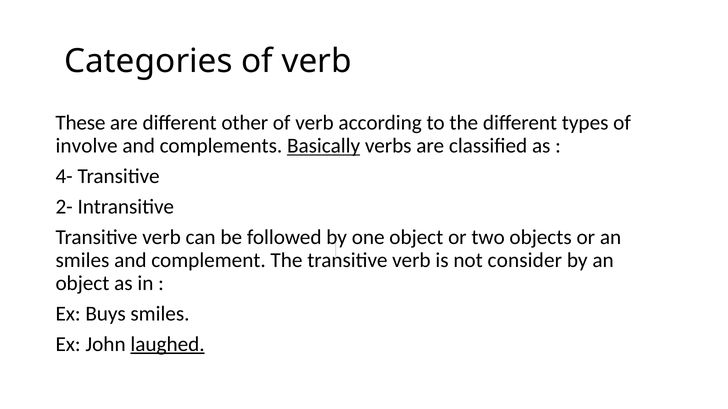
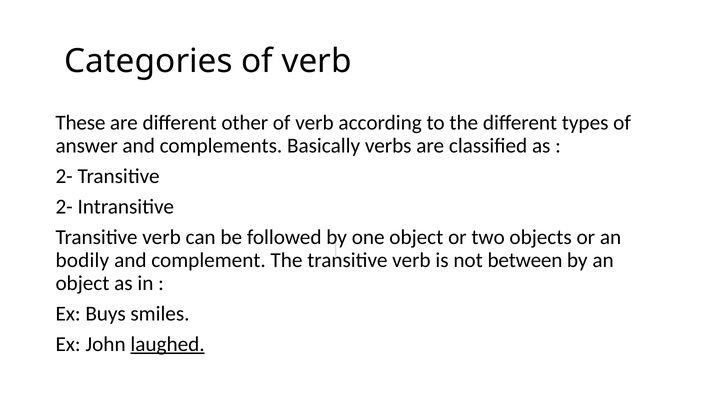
involve: involve -> answer (87, 146)
Basically underline: present -> none (324, 146)
4-: 4- -> 2- (64, 177)
smiles: smiles -> bodily (82, 261)
consider: consider -> between (525, 261)
